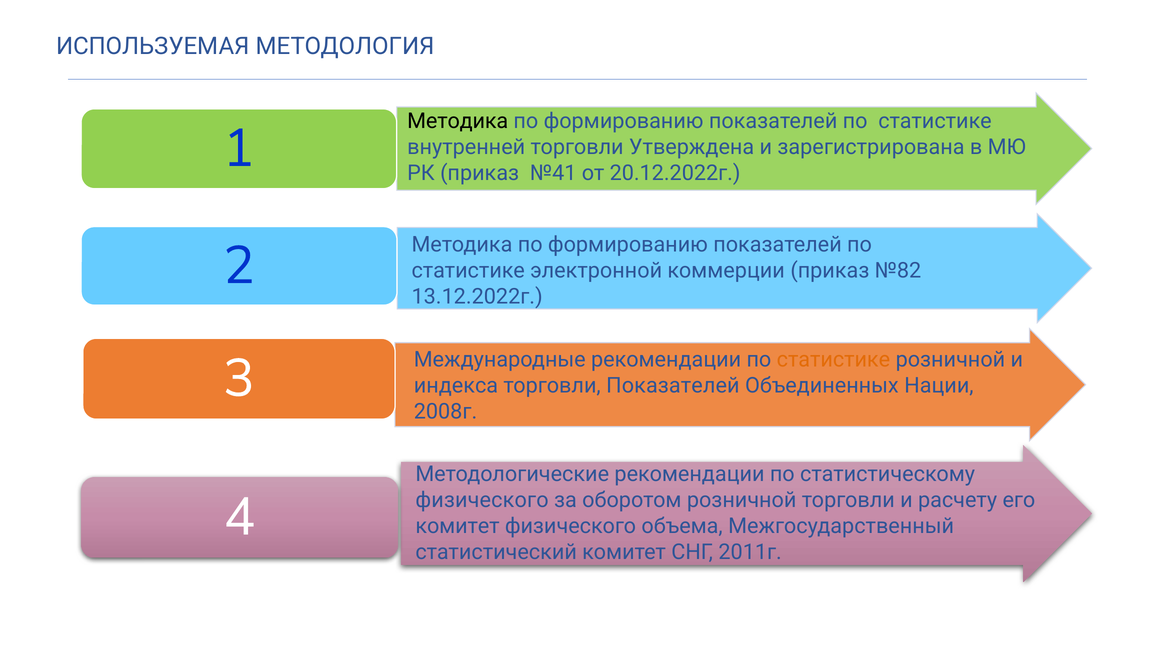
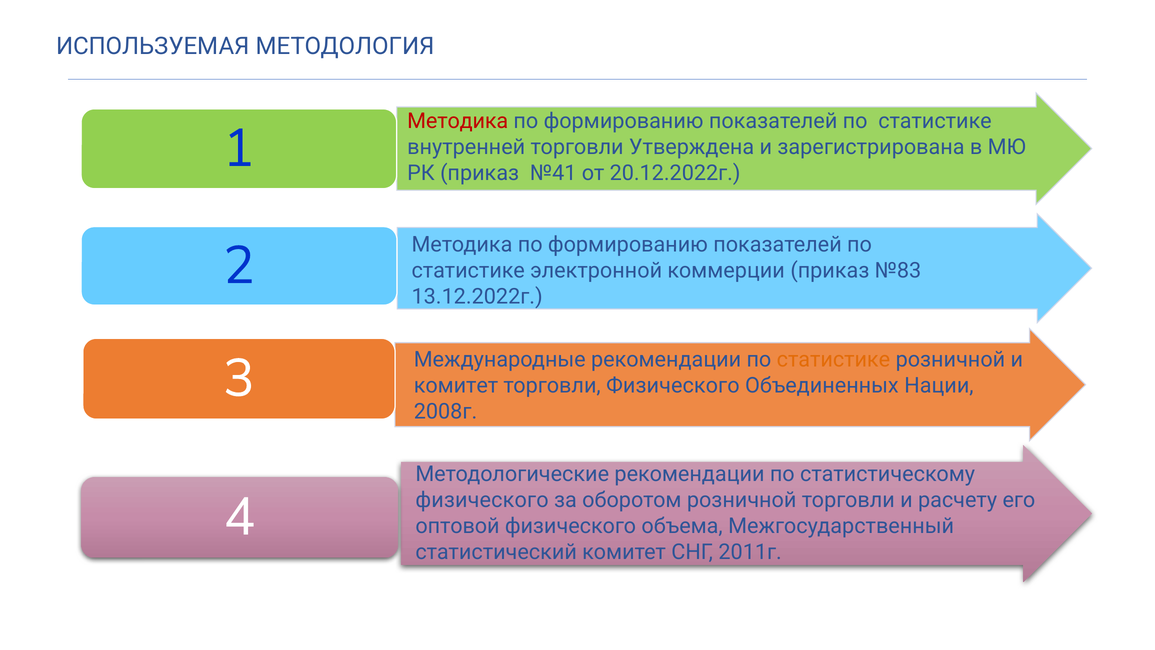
Методика colour: black -> red (458, 121)
№82: №82 -> №83 (898, 271)
индекса: индекса -> комитет (456, 385)
торговли Показателей: Показателей -> Физического (673, 385)
комитет: комитет -> оптовой (458, 526)
